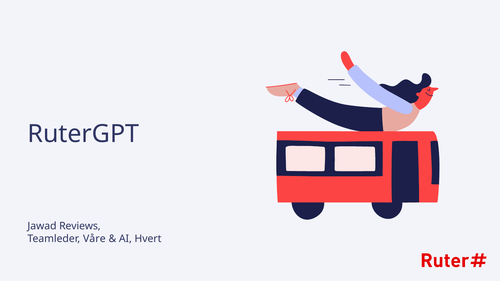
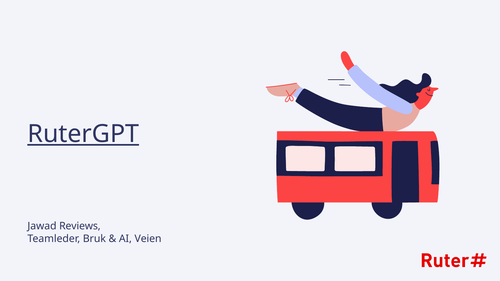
RuterGPT underline: none -> present (83, 134)
Våre: Våre -> Bruk (94, 239)
Hvert: Hvert -> Veien (148, 239)
